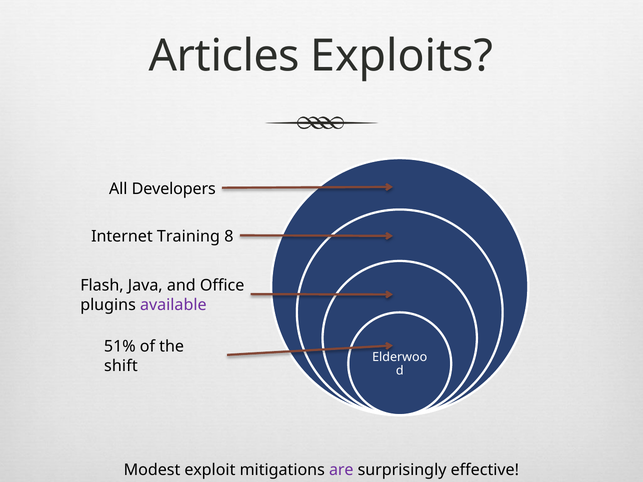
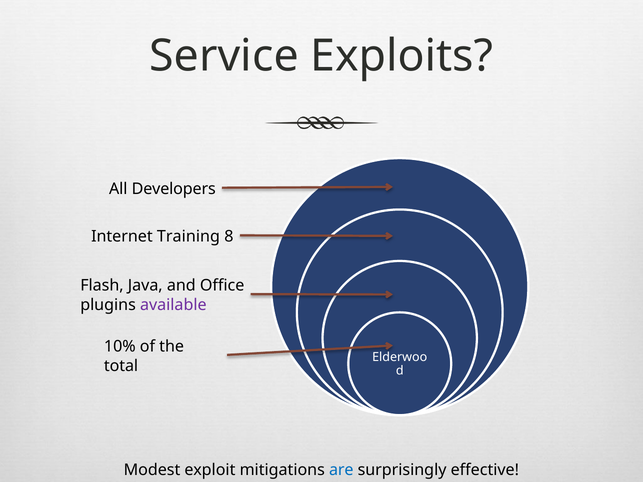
Articles: Articles -> Service (224, 56)
51%: 51% -> 10% (120, 347)
shift: shift -> total (121, 366)
are colour: purple -> blue (341, 470)
